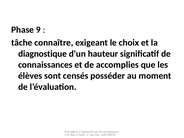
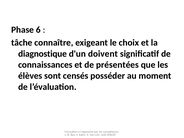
9: 9 -> 6 (38, 30)
hauteur: hauteur -> doivent (103, 54)
accomplies: accomplies -> présentées (117, 65)
